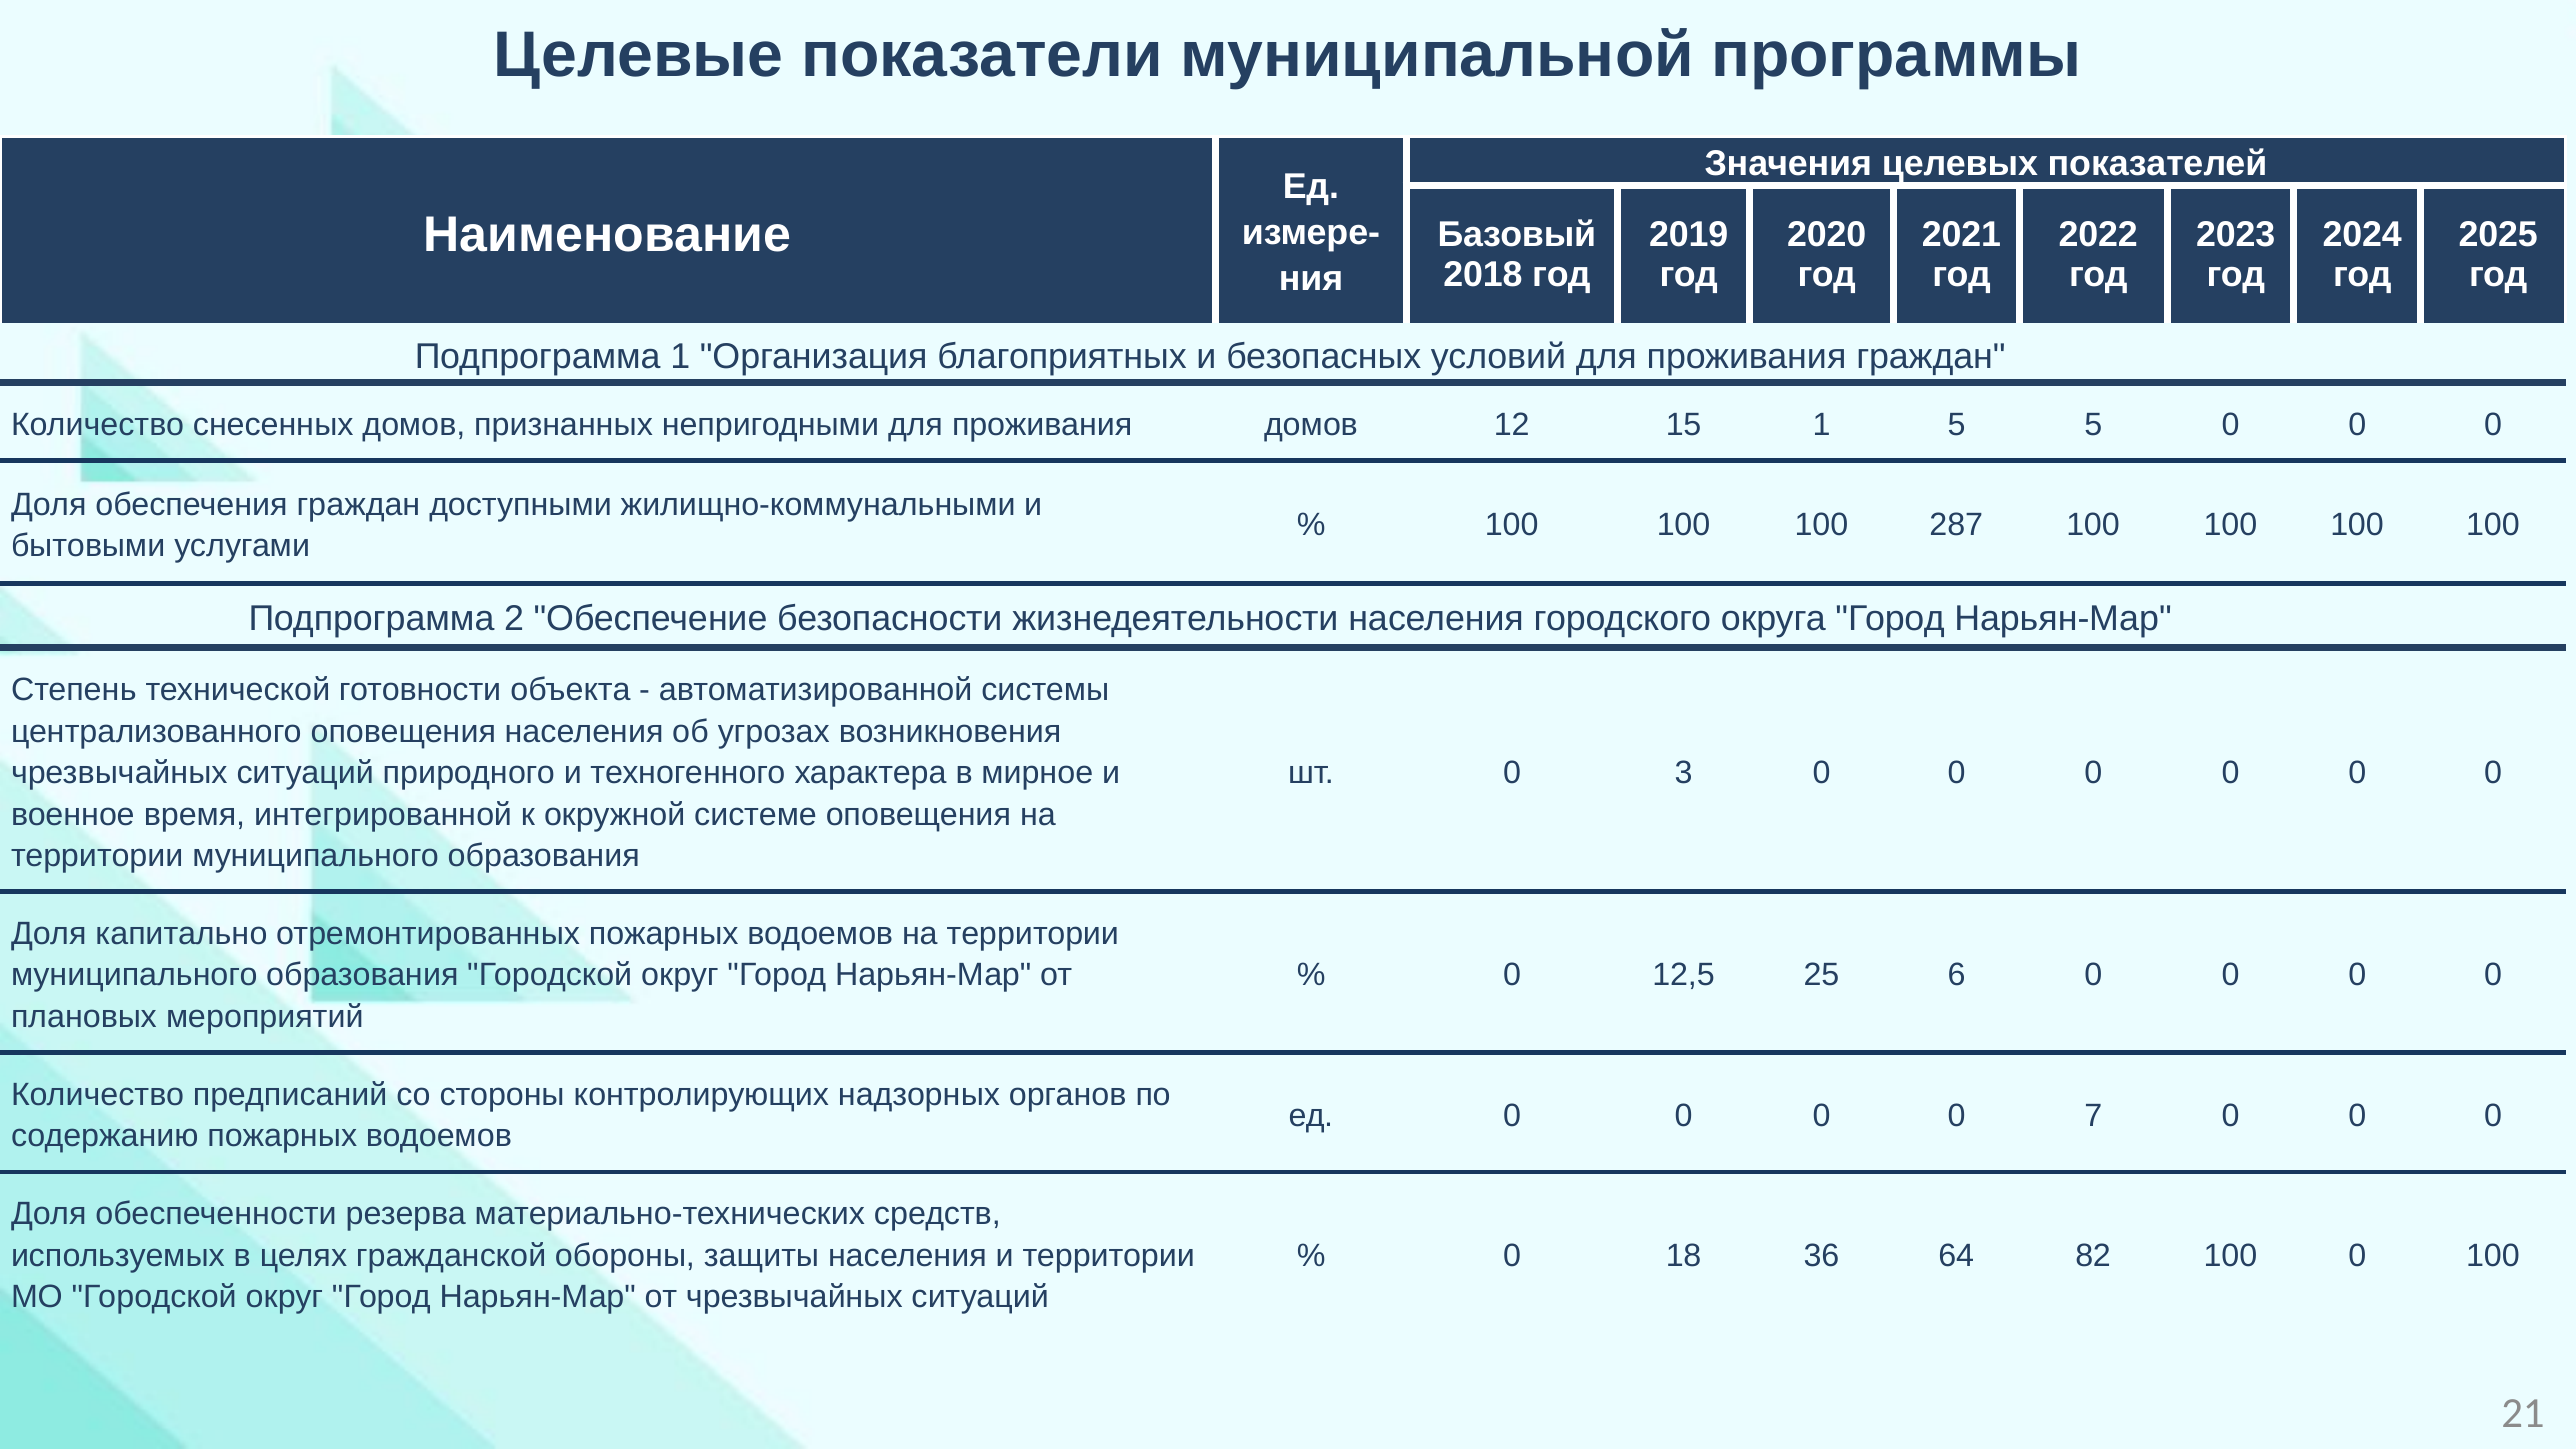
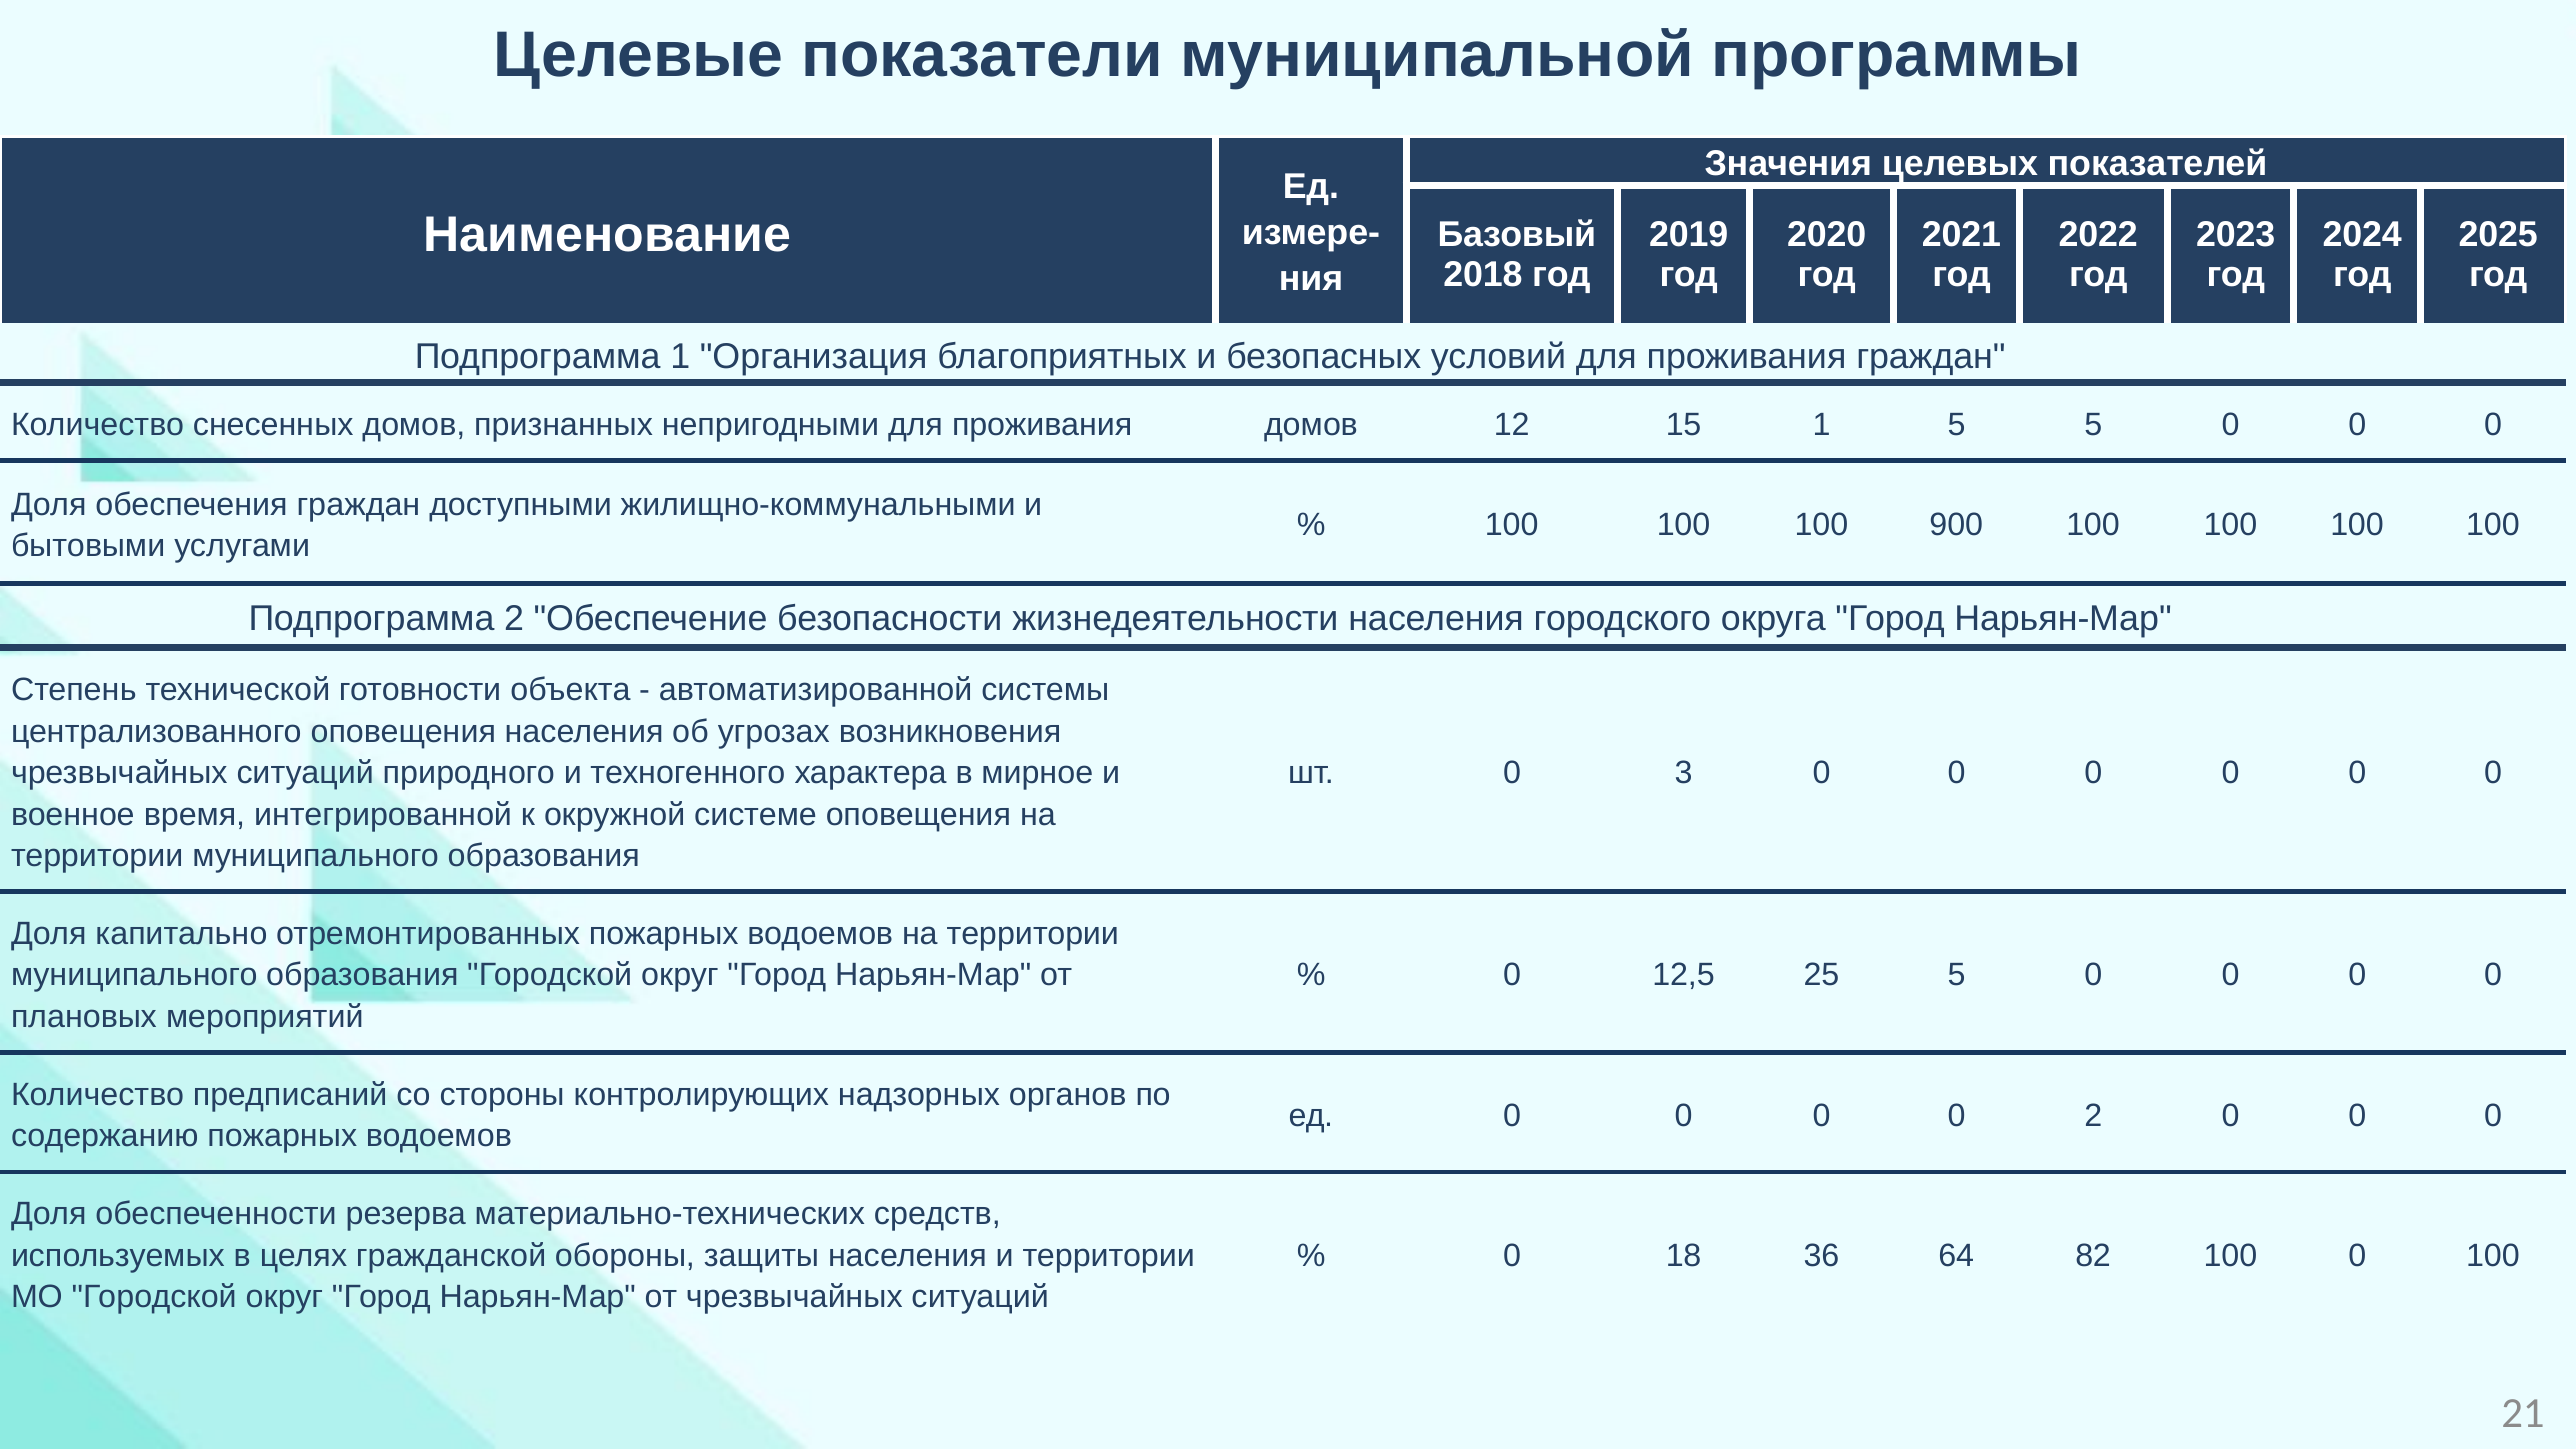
287: 287 -> 900 (1956, 525)
25 6: 6 -> 5 (1956, 975)
0 7: 7 -> 2 (2093, 1115)
